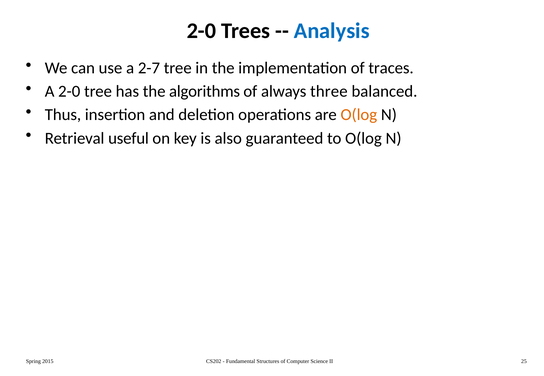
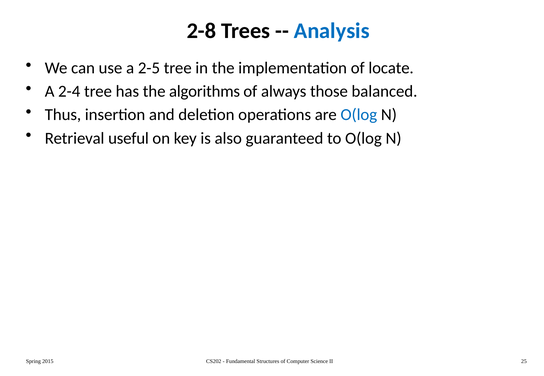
2-0: 2-0 -> 2-8 (201, 31)
2-7: 2-7 -> 2-5 (149, 68)
traces: traces -> locate (391, 68)
A 2-0: 2-0 -> 2-4 (69, 92)
three: three -> those (329, 92)
O(log colour: orange -> blue (359, 115)
